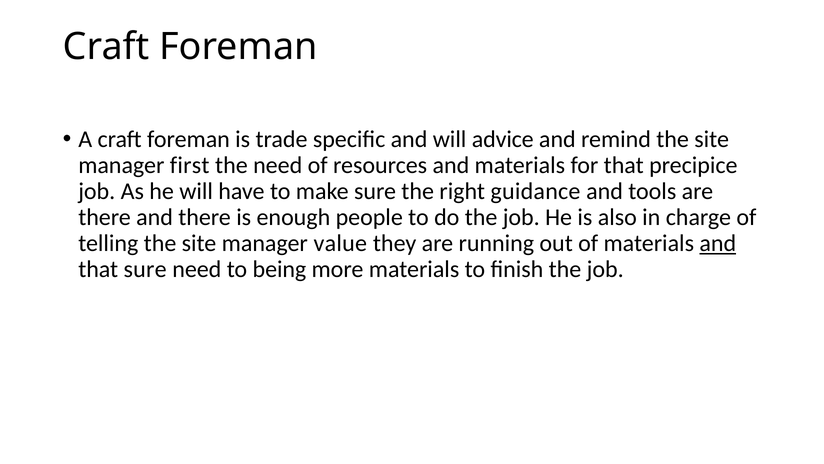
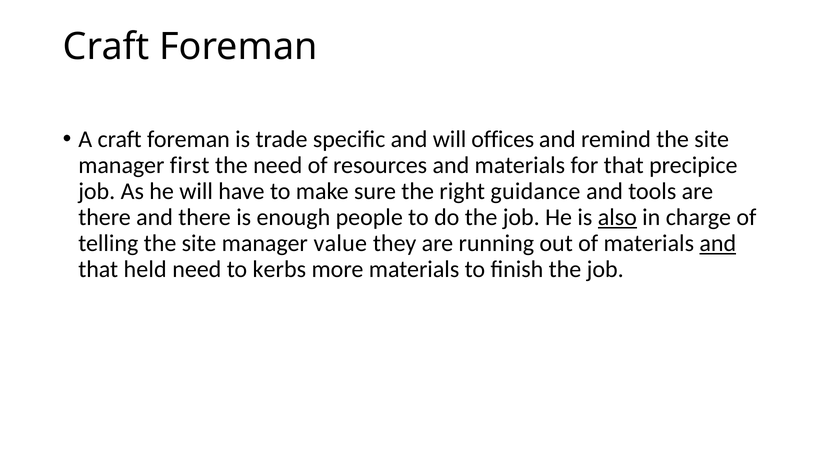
advice: advice -> offices (503, 139)
also underline: none -> present (617, 217)
that sure: sure -> held (145, 269)
being: being -> kerbs (279, 269)
